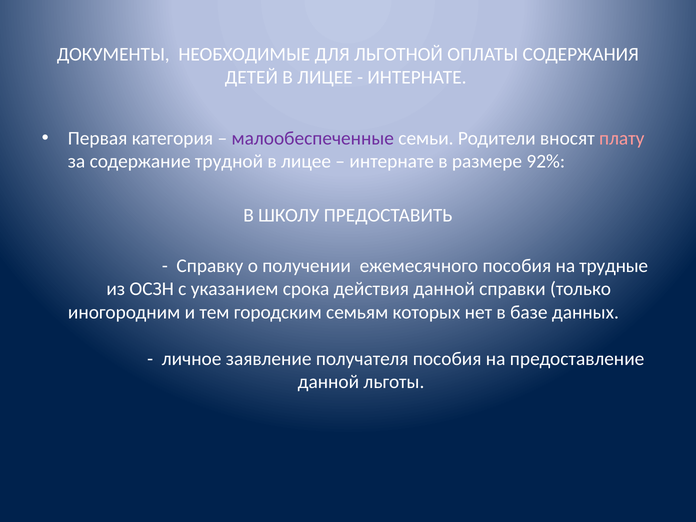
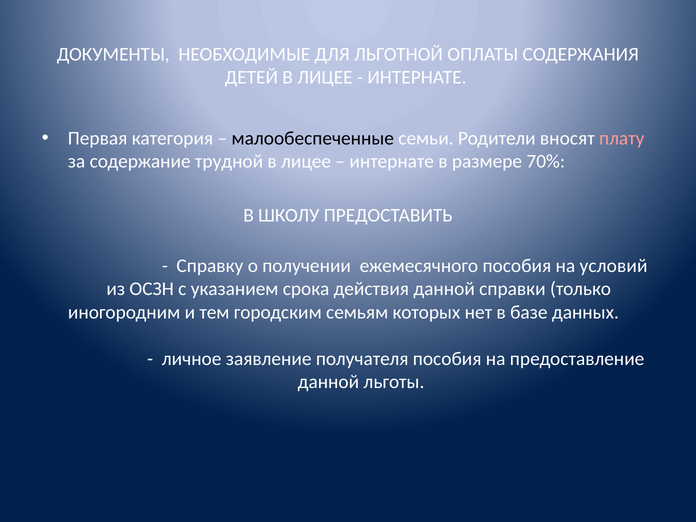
малообеспеченные colour: purple -> black (313, 138)
92%: 92% -> 70% (546, 161)
трудные: трудные -> условий (613, 266)
